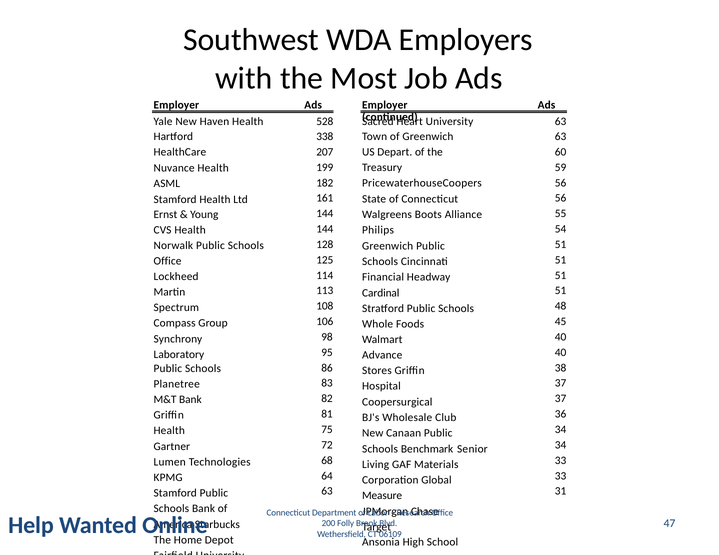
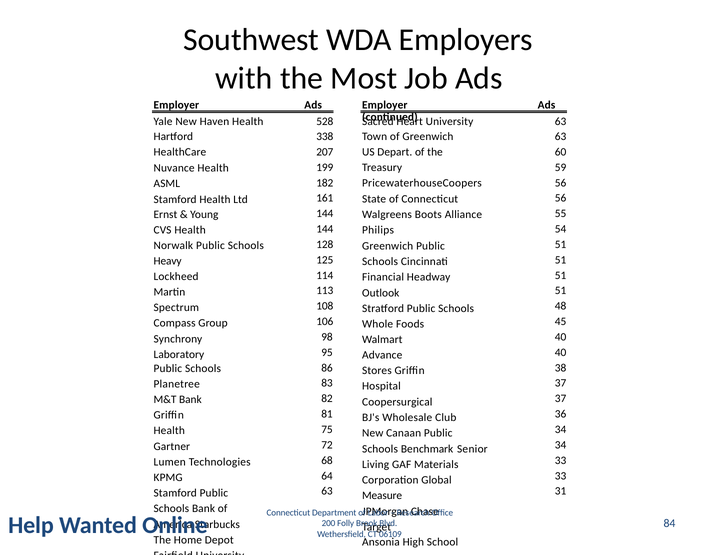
Office: Office -> Heavy (168, 261)
Cardinal: Cardinal -> Outlook (381, 293)
47: 47 -> 84 (669, 524)
